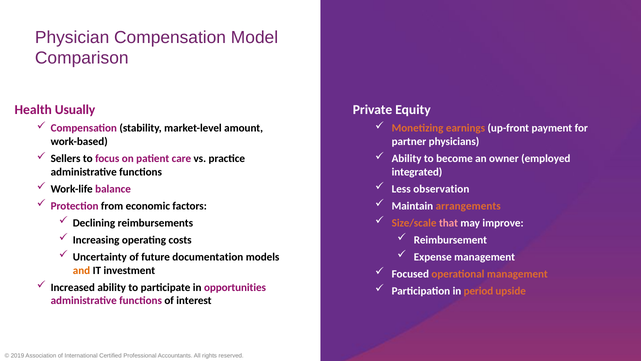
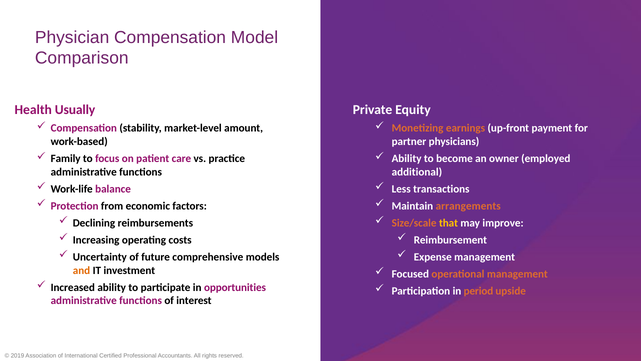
Sellers: Sellers -> Family (66, 158)
integrated: integrated -> additional (417, 172)
observation: observation -> transactions (441, 189)
that colour: pink -> yellow (449, 223)
documentation: documentation -> comprehensive (208, 257)
